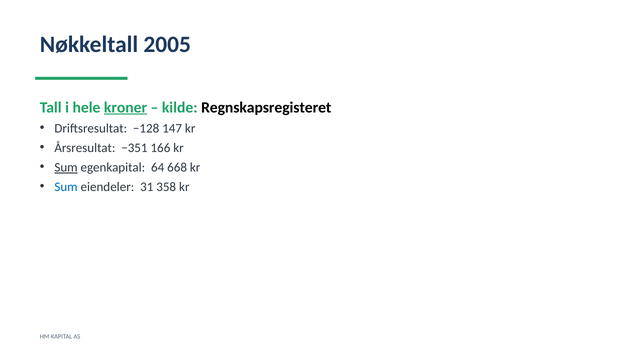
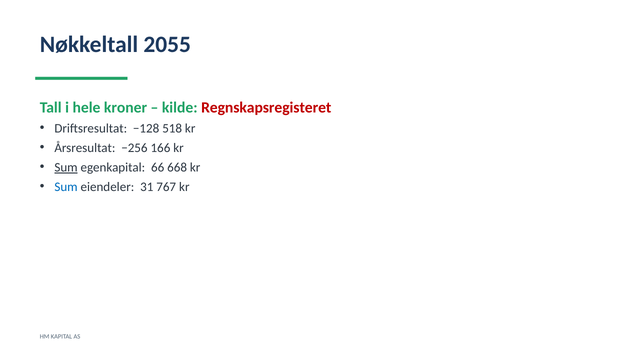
2005: 2005 -> 2055 (167, 45)
kroner underline: present -> none (126, 108)
Regnskapsregisteret colour: black -> red (266, 108)
147: 147 -> 518 (172, 129)
−351: −351 -> −256 (134, 148)
64: 64 -> 66 (158, 168)
358: 358 -> 767 (166, 187)
